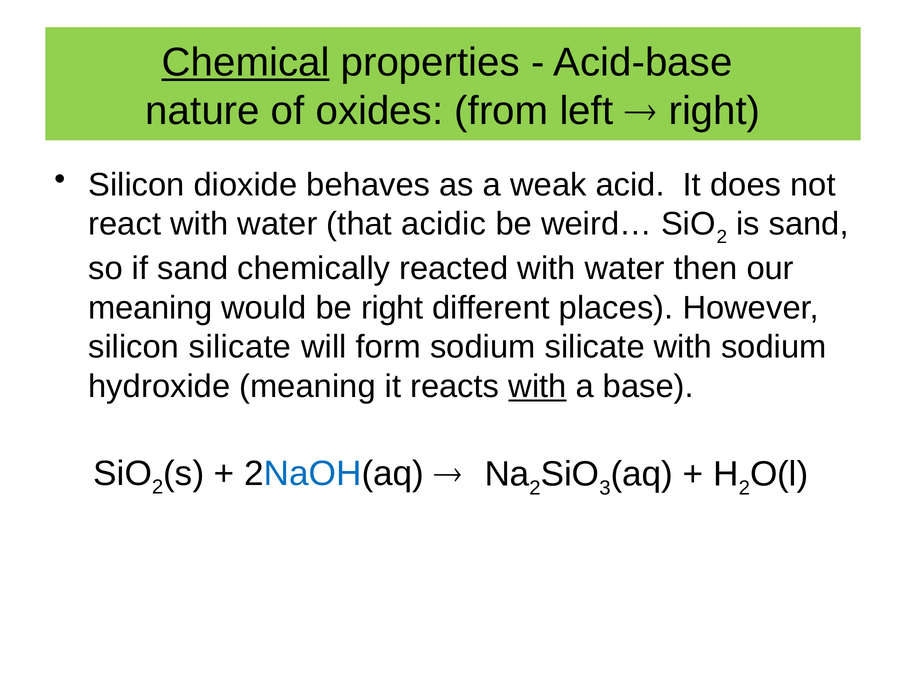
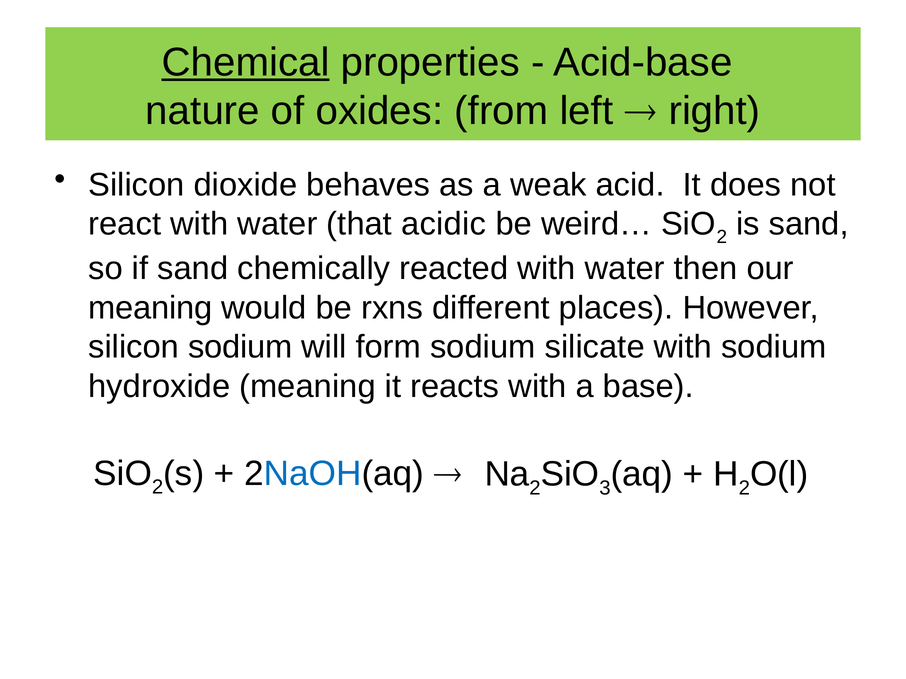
be right: right -> rxns (392, 308)
silicon silicate: silicate -> sodium (240, 347)
with underline: present -> none (538, 387)
